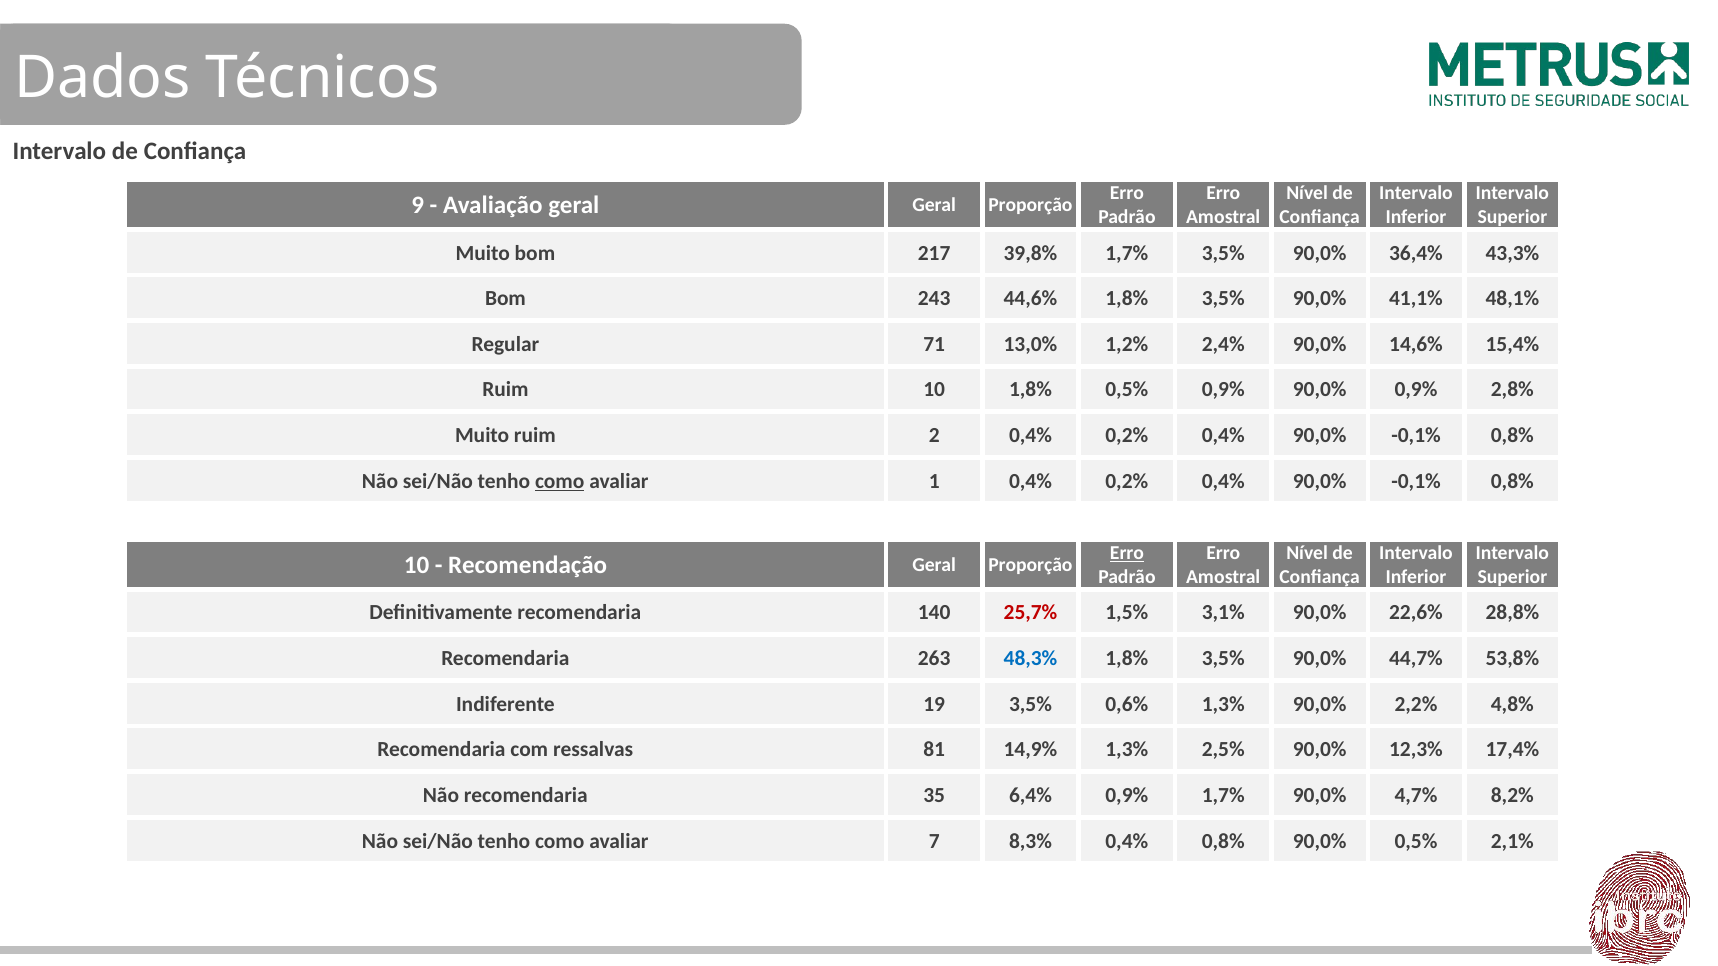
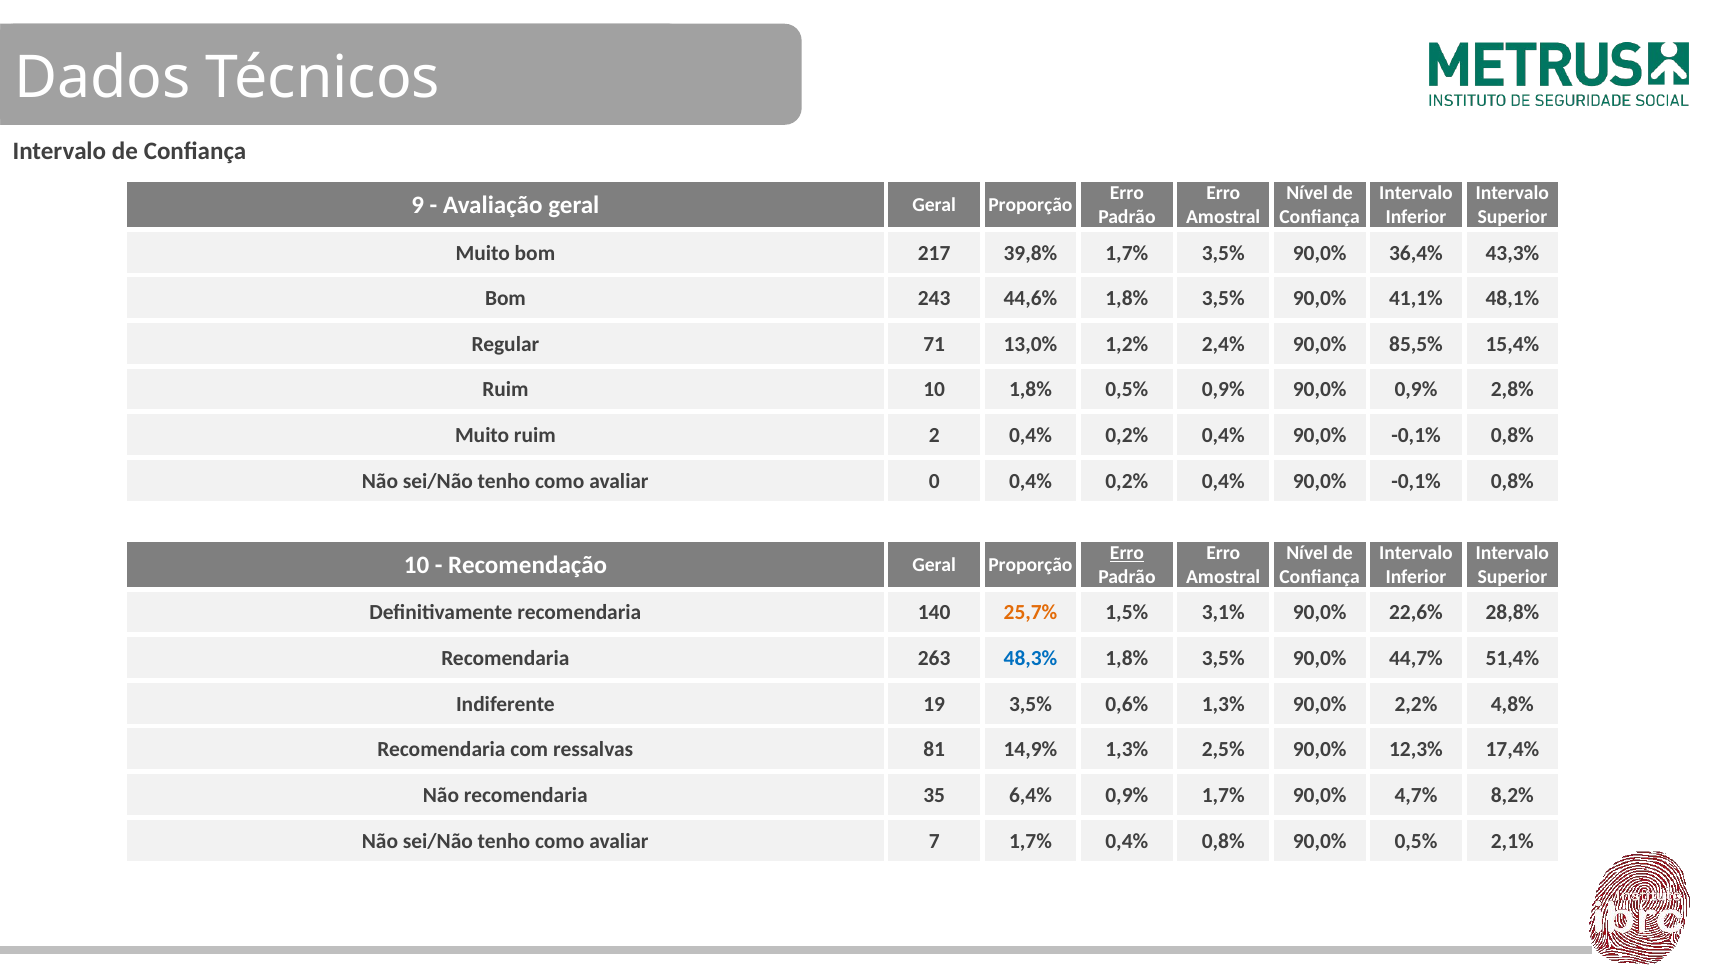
14,6%: 14,6% -> 85,5% (1416, 344)
como underline: present -> none (560, 481)
1: 1 -> 0 (934, 481)
25,7% colour: red -> orange (1030, 613)
53,8%: 53,8% -> 51,4% (1512, 659)
7 8,3%: 8,3% -> 1,7% (1031, 841)
